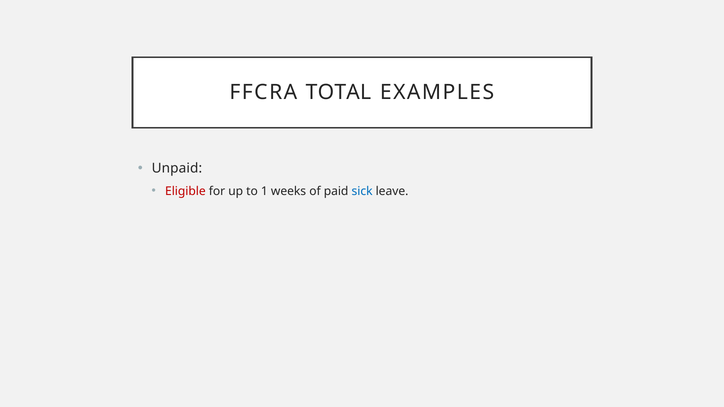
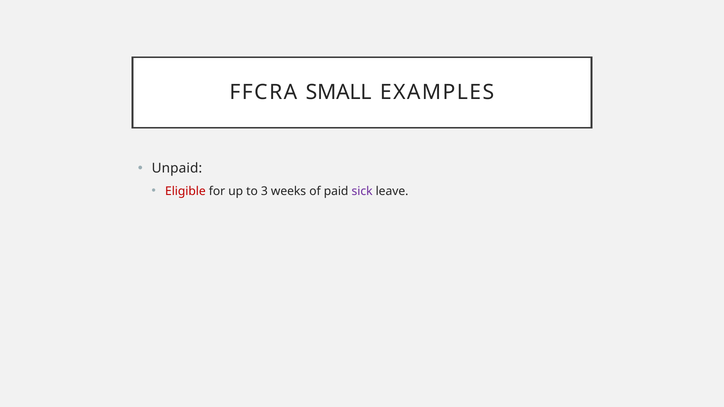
TOTAL: TOTAL -> SMALL (339, 92)
1: 1 -> 3 (264, 191)
sick colour: blue -> purple (362, 191)
